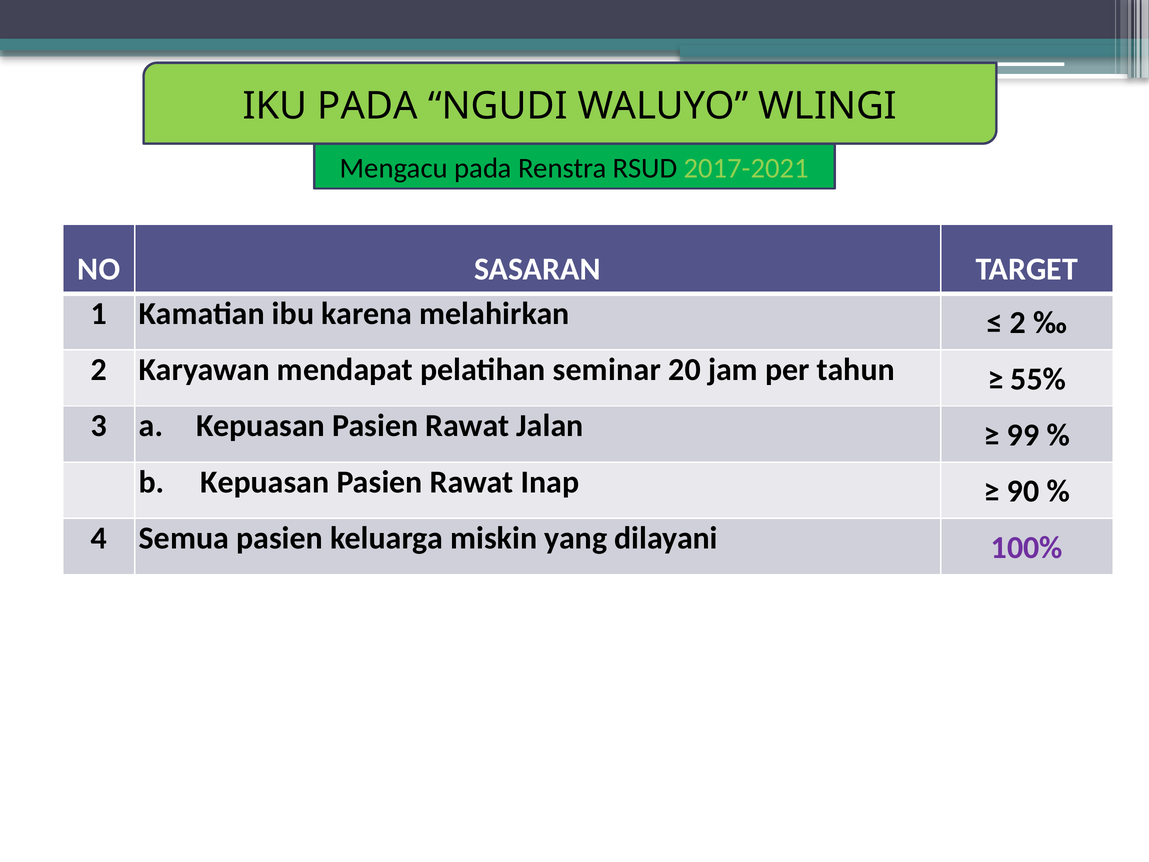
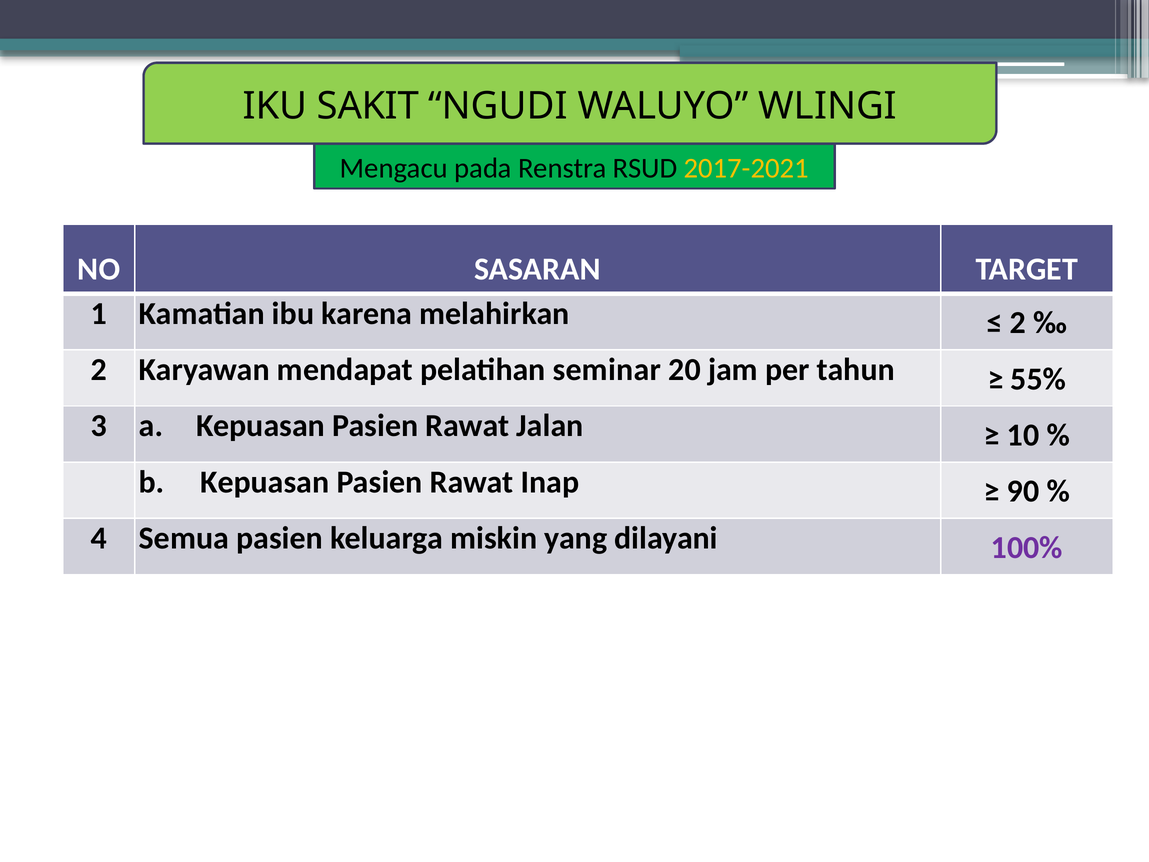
IKU PADA: PADA -> SAKIT (368, 106)
2017-2021 colour: light green -> yellow (746, 168)
99: 99 -> 10 (1023, 435)
